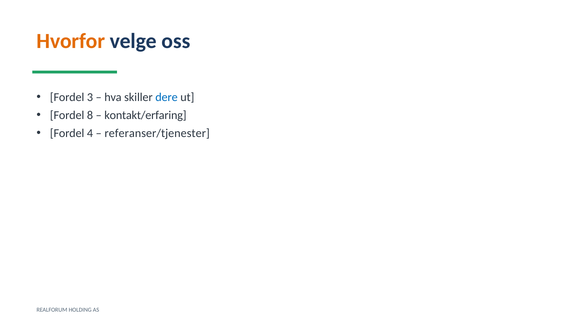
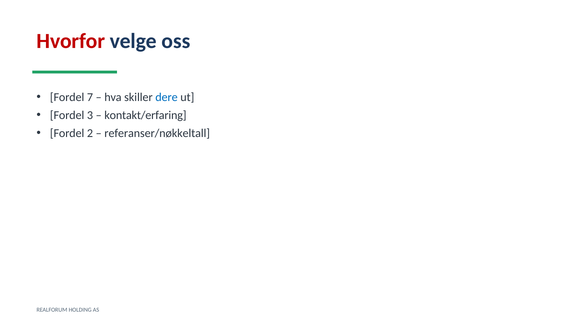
Hvorfor colour: orange -> red (71, 41)
3: 3 -> 7 (90, 97)
8: 8 -> 3 (90, 115)
4: 4 -> 2 (90, 133)
referanser/tjenester: referanser/tjenester -> referanser/nøkkeltall (157, 133)
